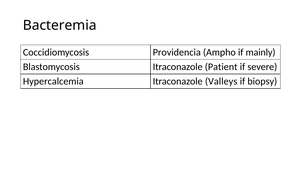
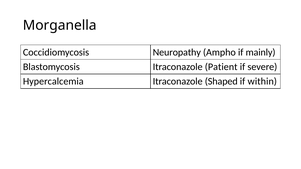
Bacteremia: Bacteremia -> Morganella (60, 25)
Providencia: Providencia -> Neuropathy (177, 52)
Valleys: Valleys -> Shaped (221, 82)
biopsy: biopsy -> within (262, 82)
